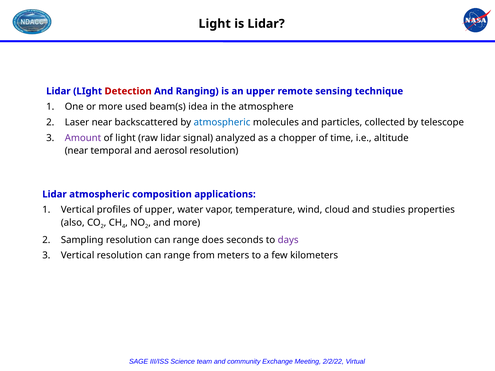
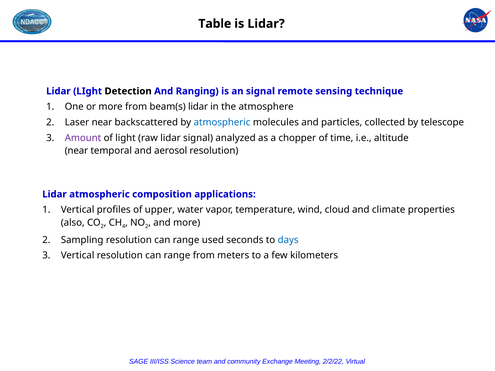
Light: Light -> Table (215, 24)
Detection colour: red -> black (128, 91)
an upper: upper -> signal (260, 91)
more used: used -> from (136, 107)
beam(s idea: idea -> lidar (198, 107)
studies: studies -> climate (389, 210)
does: does -> used (213, 240)
days colour: purple -> blue (288, 240)
